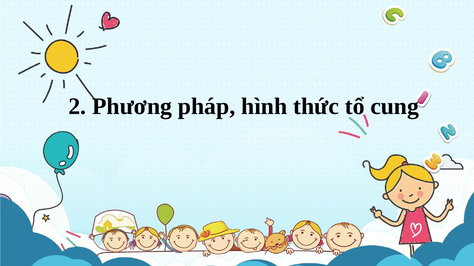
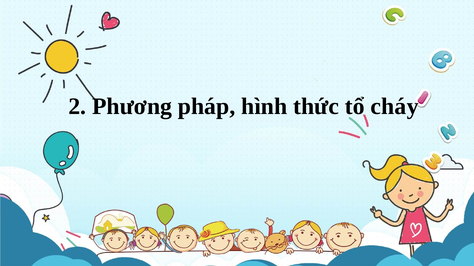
cung: cung -> cháy (395, 106)
